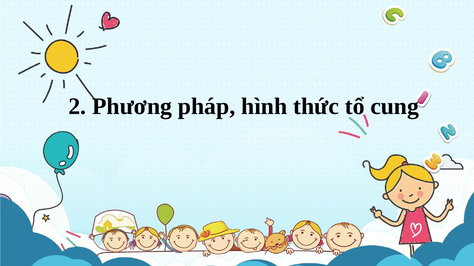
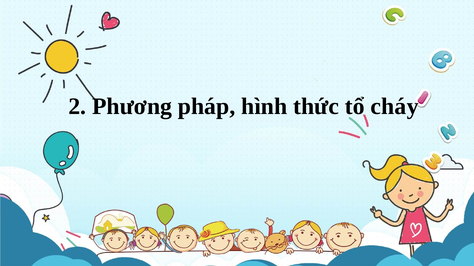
cung: cung -> cháy (395, 106)
